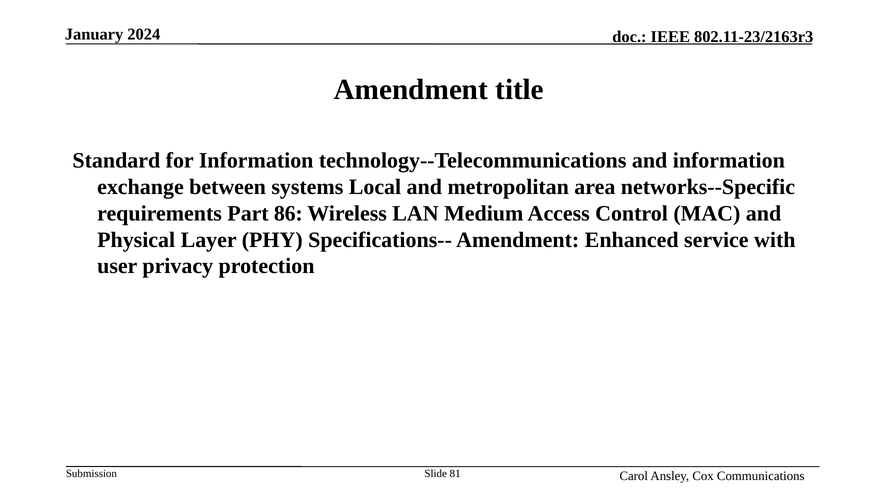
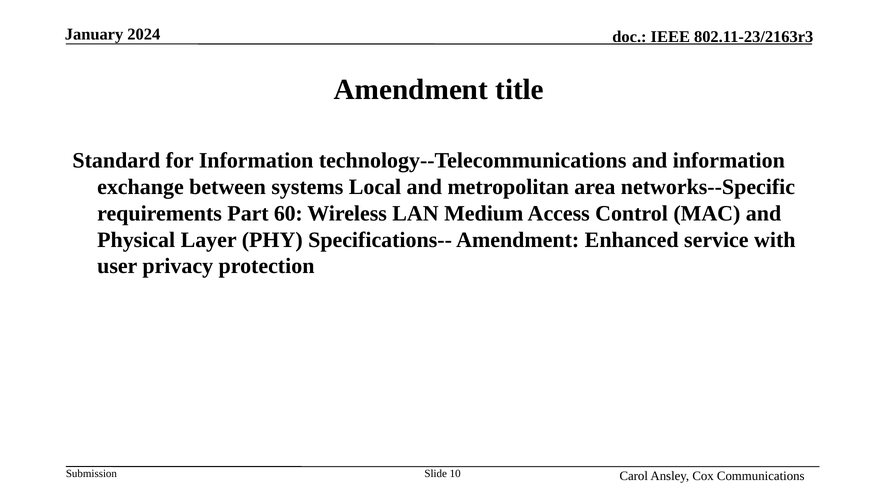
86: 86 -> 60 (288, 213)
81: 81 -> 10 (455, 474)
